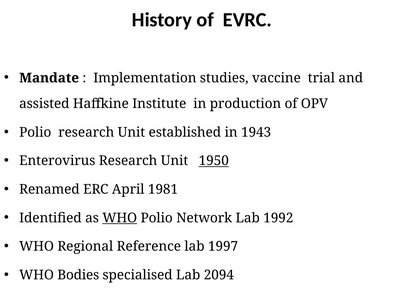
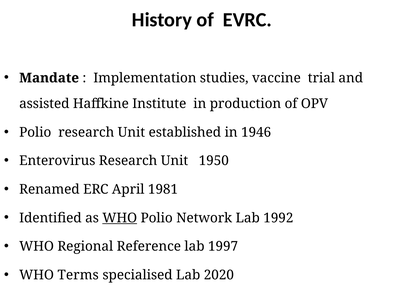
1943: 1943 -> 1946 (256, 132)
1950 underline: present -> none (214, 161)
Bodies: Bodies -> Terms (78, 275)
2094: 2094 -> 2020 (219, 275)
